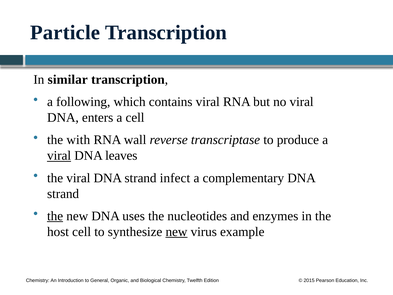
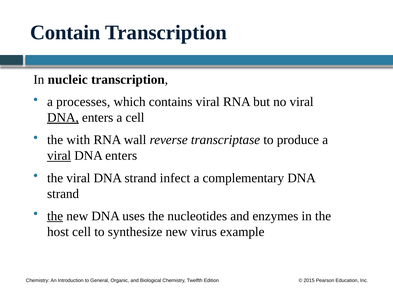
Particle: Particle -> Contain (65, 33)
similar: similar -> nucleic (68, 80)
following: following -> processes (83, 102)
DNA underline: none -> present (63, 118)
leaves: leaves -> enters (121, 156)
new underline: present -> none (176, 232)
